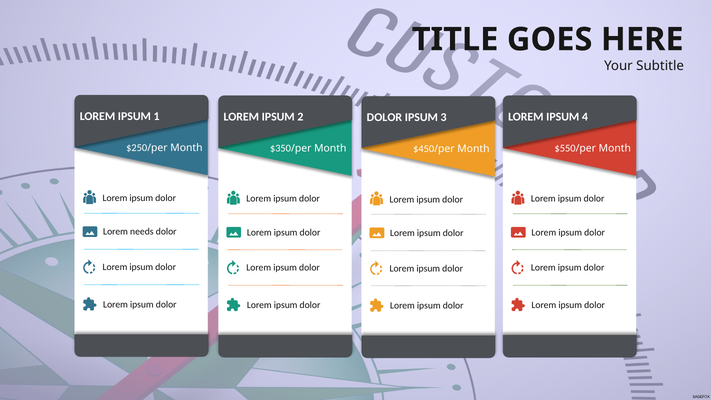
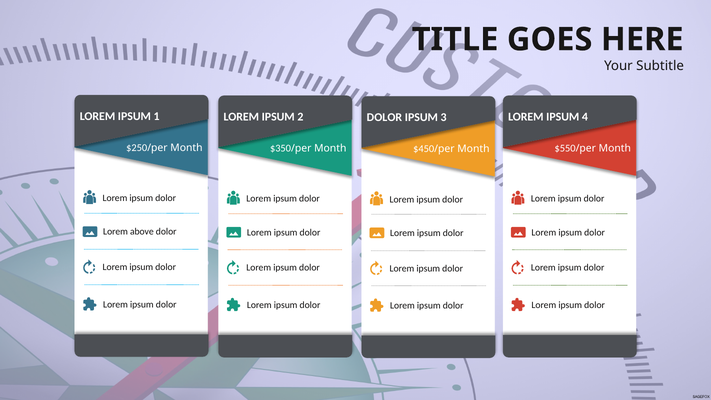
needs: needs -> above (142, 232)
